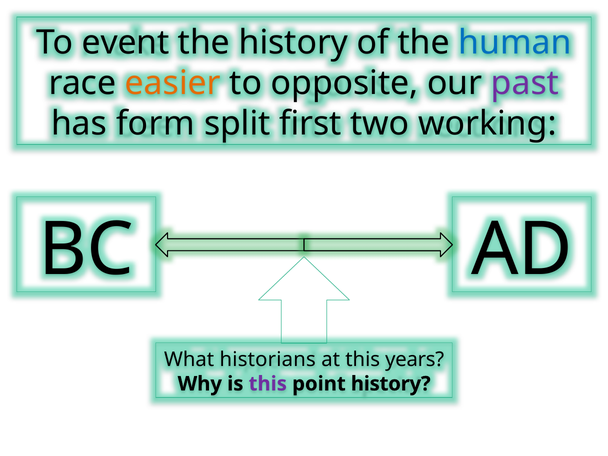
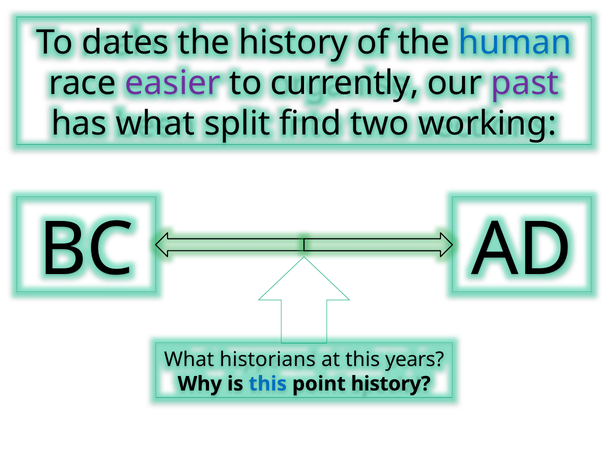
event: event -> dates (125, 43)
easier colour: orange -> purple (173, 83)
opposite: opposite -> currently (345, 83)
has form: form -> what (155, 124)
first: first -> find (310, 124)
this colour: purple -> blue (268, 384)
